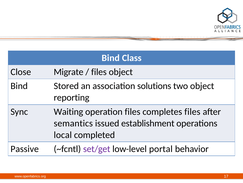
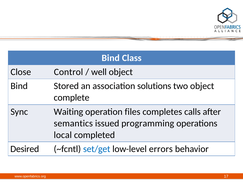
Migrate: Migrate -> Control (68, 72)
files: files -> well (99, 72)
reporting: reporting -> complete (72, 97)
completes files: files -> calls (192, 111)
establishment: establishment -> programming (148, 123)
Passive: Passive -> Desired (25, 148)
set/get colour: purple -> blue (97, 148)
portal: portal -> errors (161, 148)
